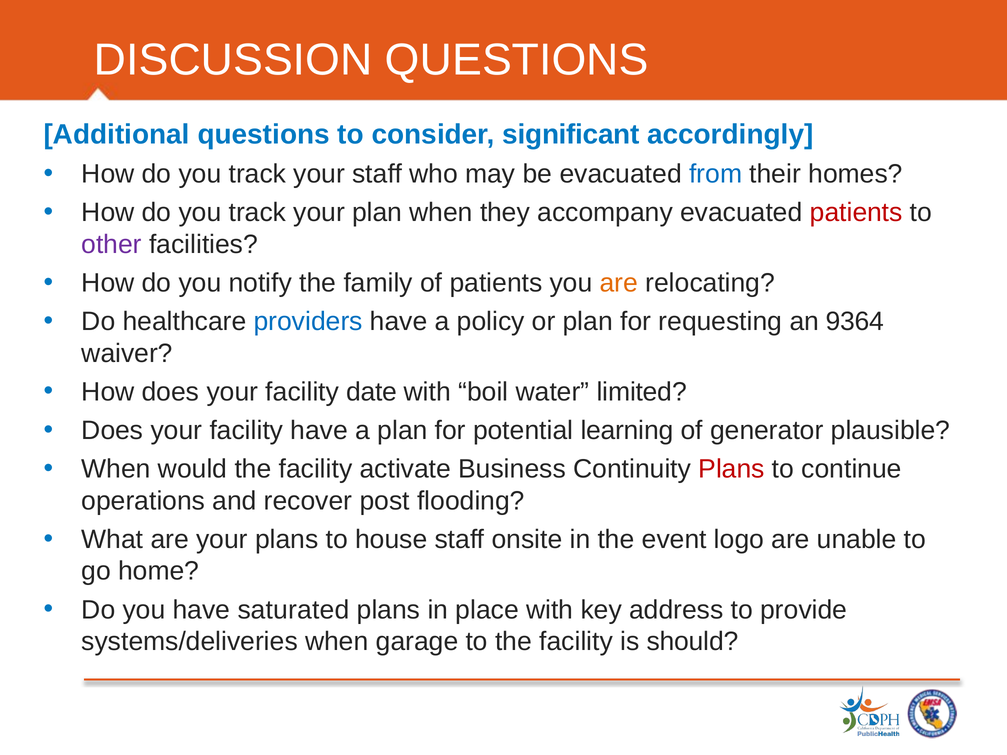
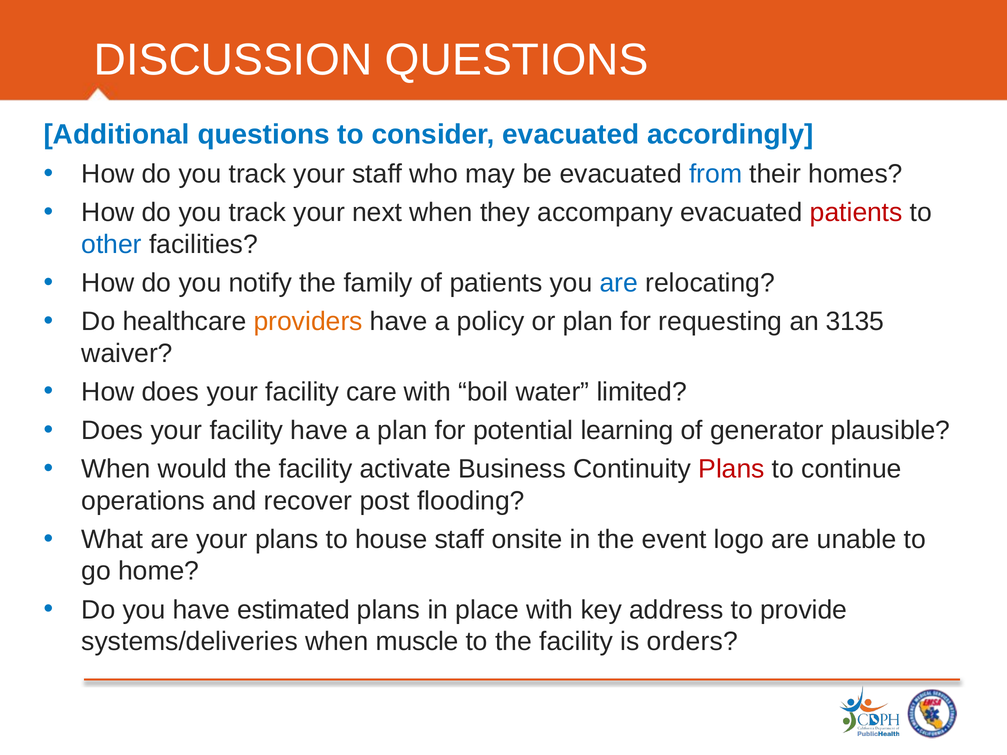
consider significant: significant -> evacuated (571, 135)
your plan: plan -> next (377, 212)
other colour: purple -> blue (112, 244)
are colour: orange -> blue (619, 283)
providers colour: blue -> orange (308, 321)
9364: 9364 -> 3135 (855, 321)
date: date -> care (372, 392)
saturated: saturated -> estimated (294, 610)
garage: garage -> muscle (417, 642)
should: should -> orders (692, 642)
